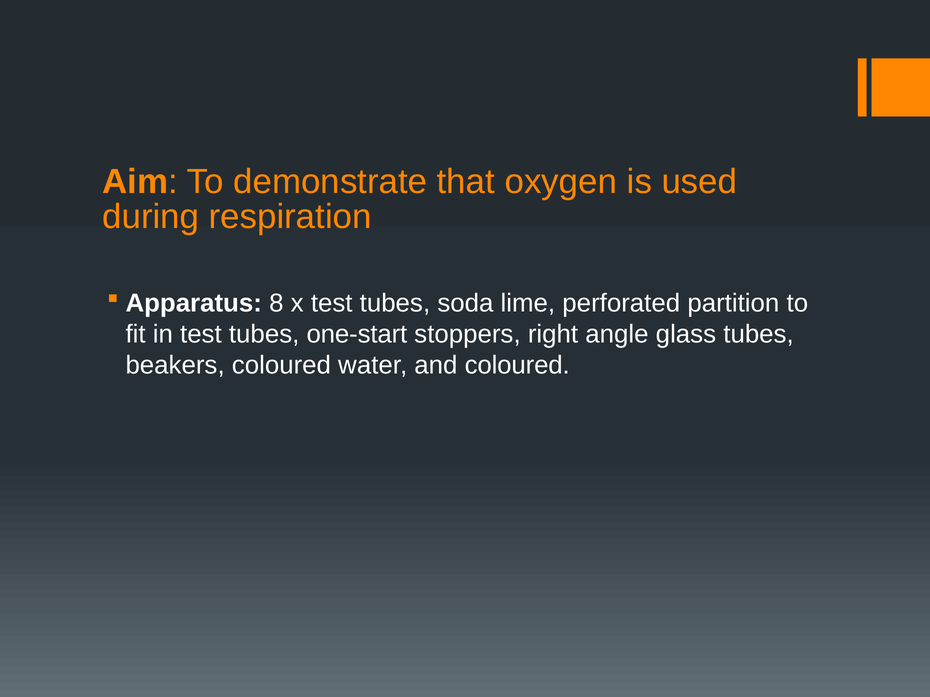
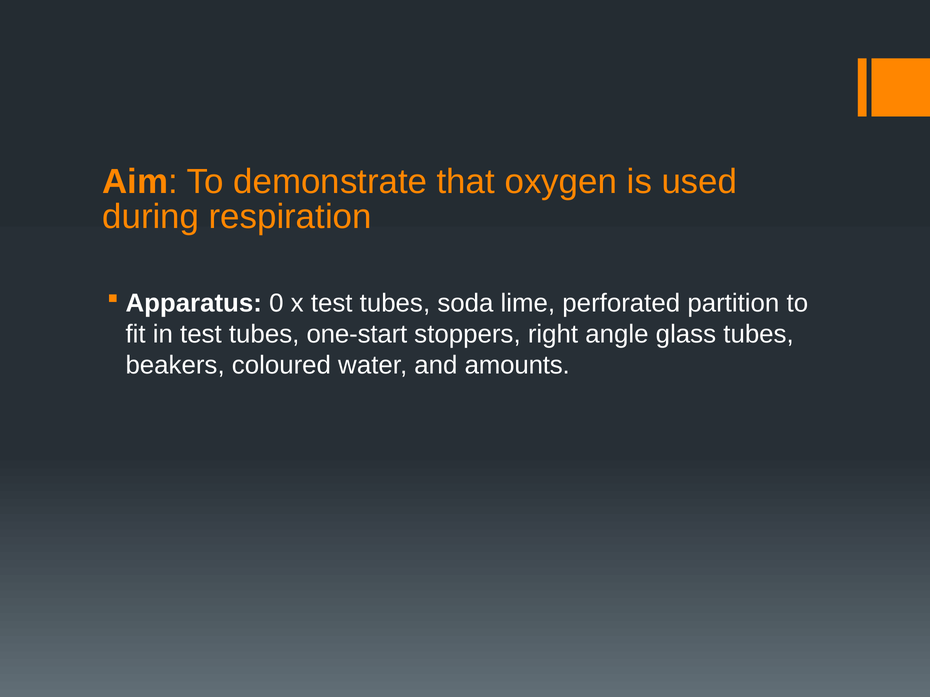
8: 8 -> 0 (276, 304)
and coloured: coloured -> amounts (517, 366)
